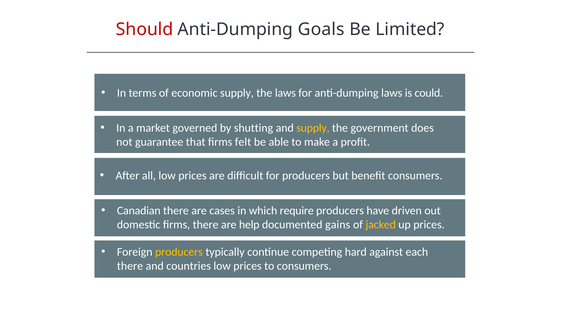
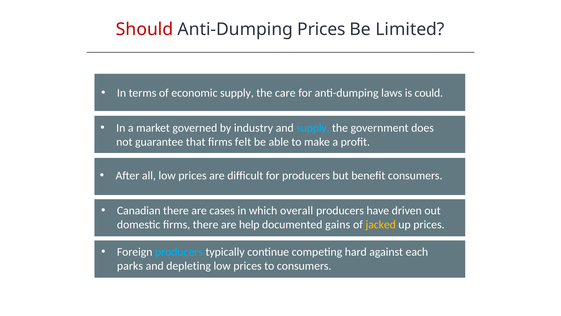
Anti-Dumping Goals: Goals -> Prices (321, 29)
the laws: laws -> care (285, 93)
shutting: shutting -> industry (254, 128)
supply colour: yellow -> light blue (313, 128)
require: require -> overall (297, 210)
producers colour: yellow -> light blue (179, 251)
there: there -> parks (130, 266)
countries: countries -> depleting (189, 266)
